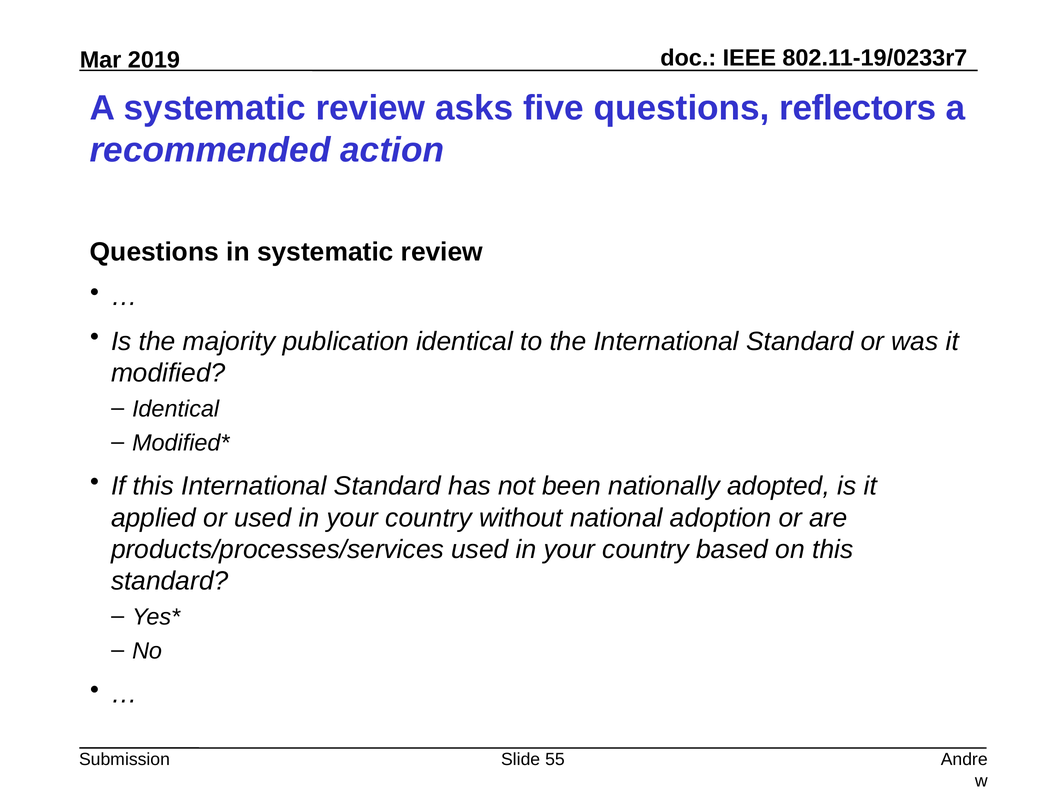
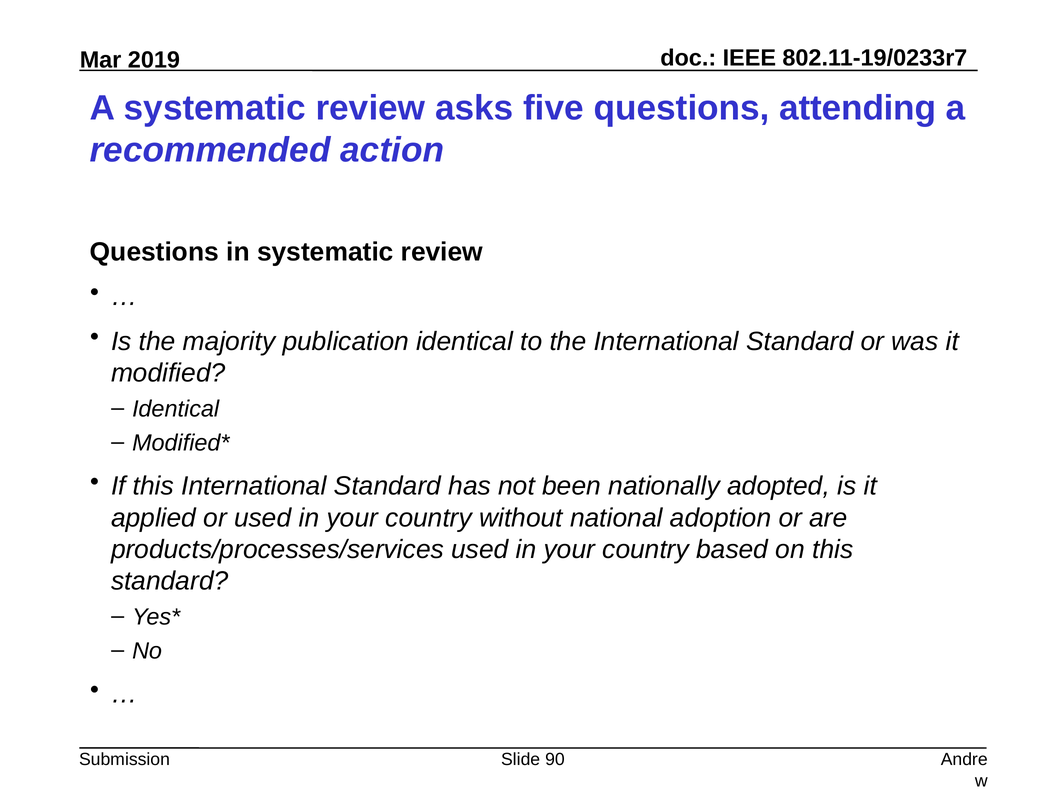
reflectors: reflectors -> attending (858, 108)
55: 55 -> 90 (555, 760)
